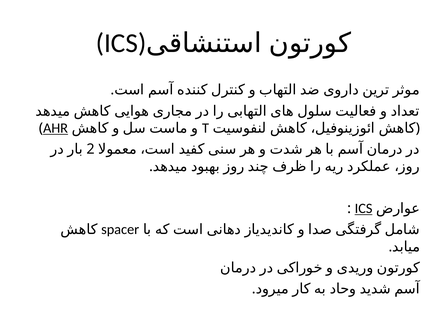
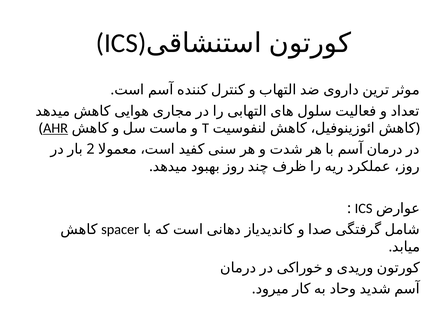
ICS underline: present -> none (364, 209)
